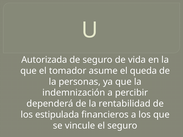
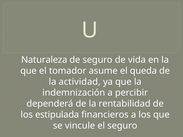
Autorizada: Autorizada -> Naturaleza (44, 60)
personas: personas -> actividad (80, 82)
